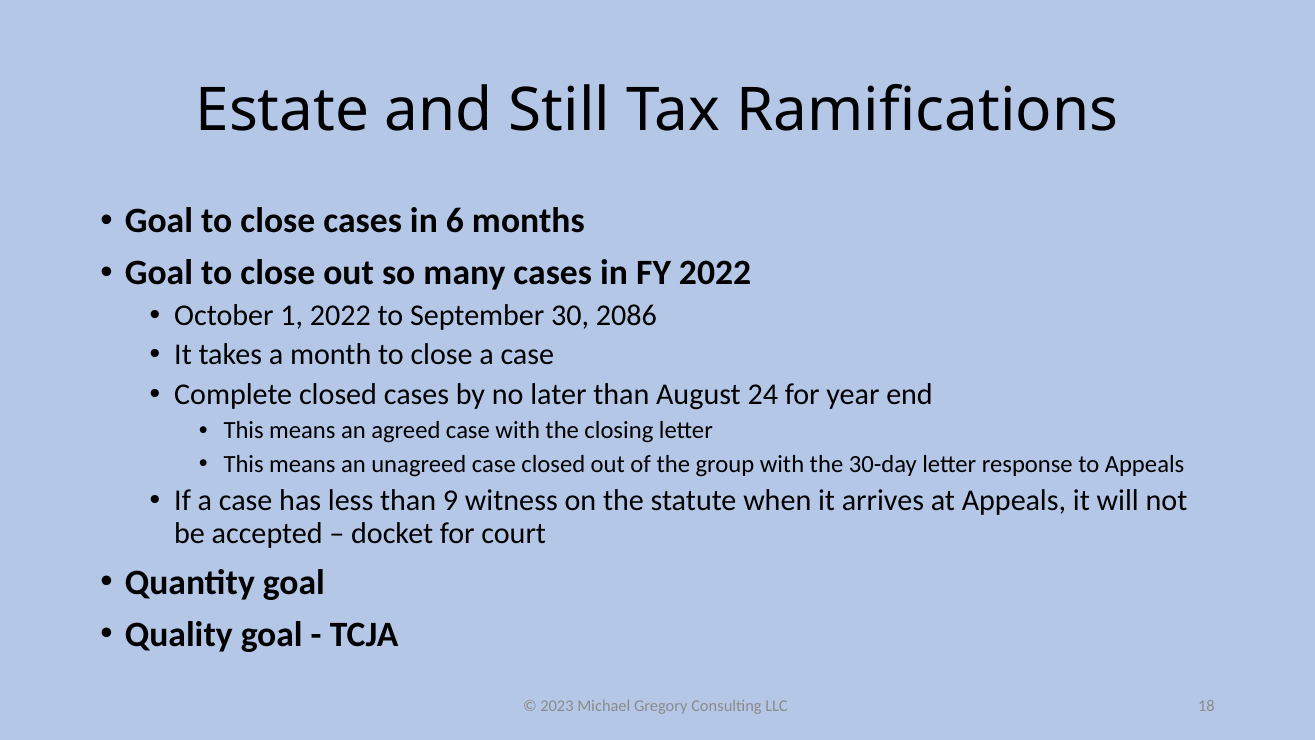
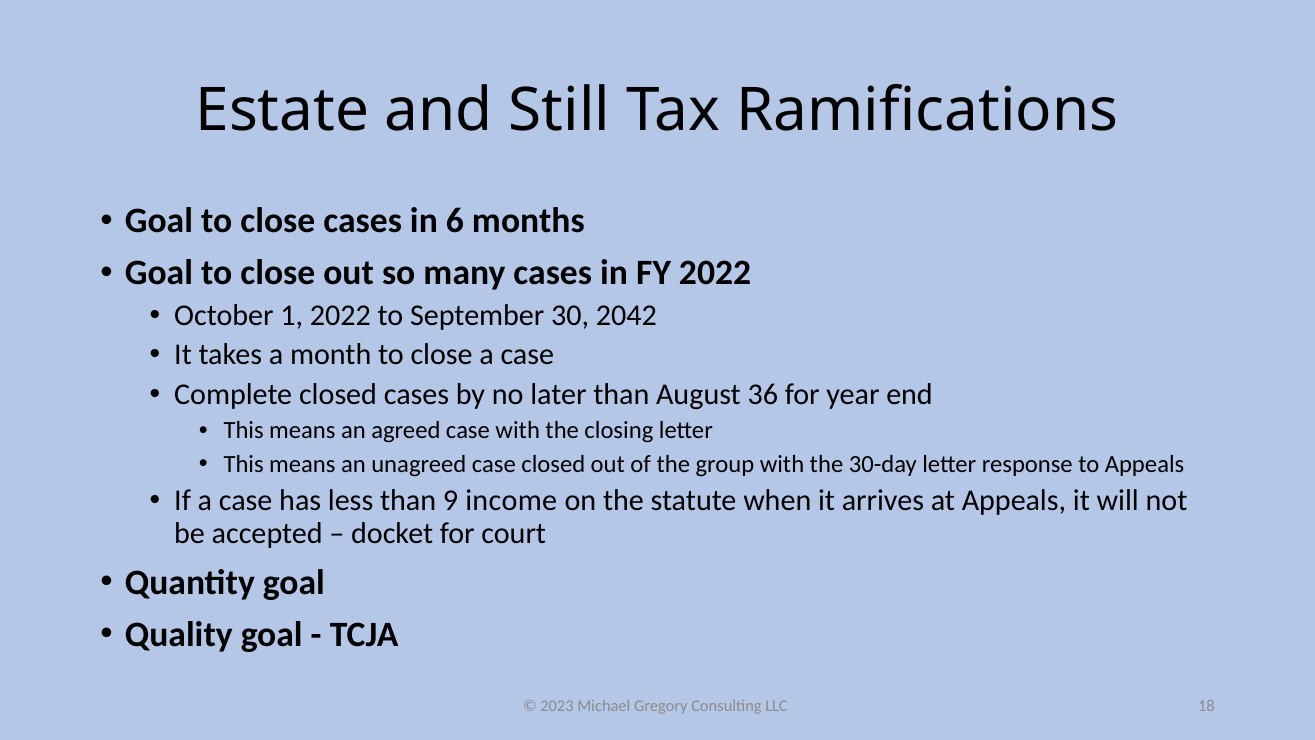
2086: 2086 -> 2042 (626, 315)
24: 24 -> 36 (763, 394)
witness: witness -> income (511, 500)
